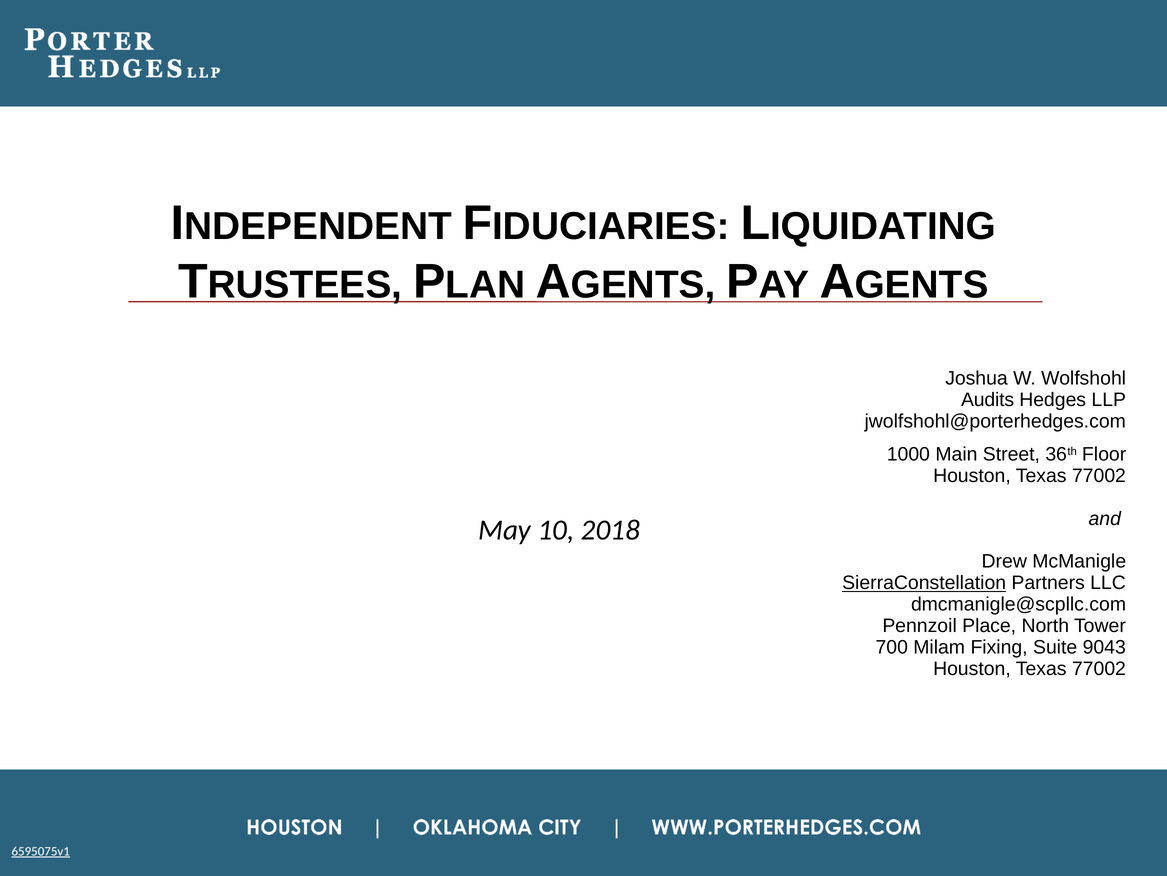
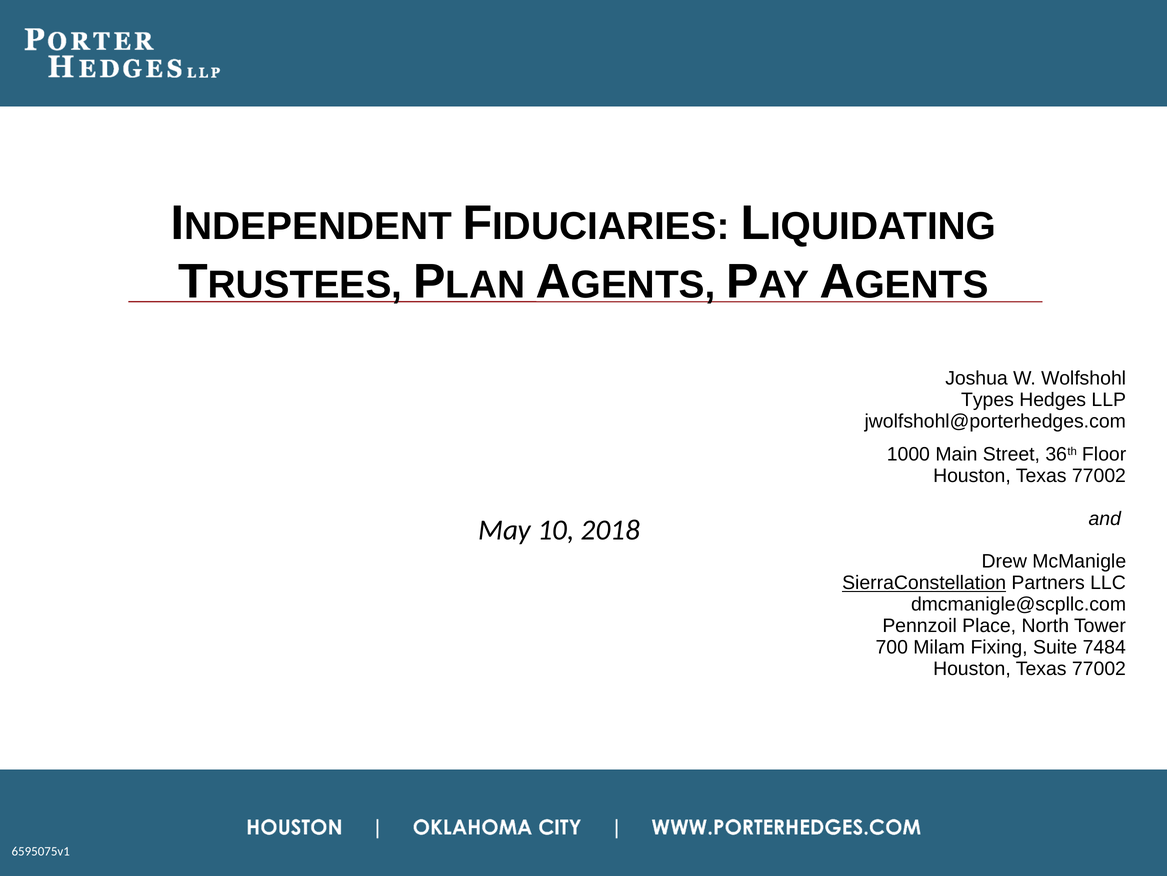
Audits: Audits -> Types (987, 400)
9043: 9043 -> 7484 (1104, 647)
6595075v1 underline: present -> none (41, 851)
